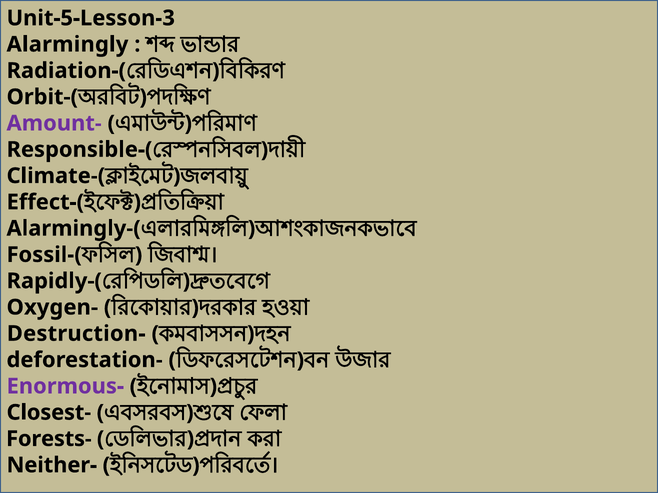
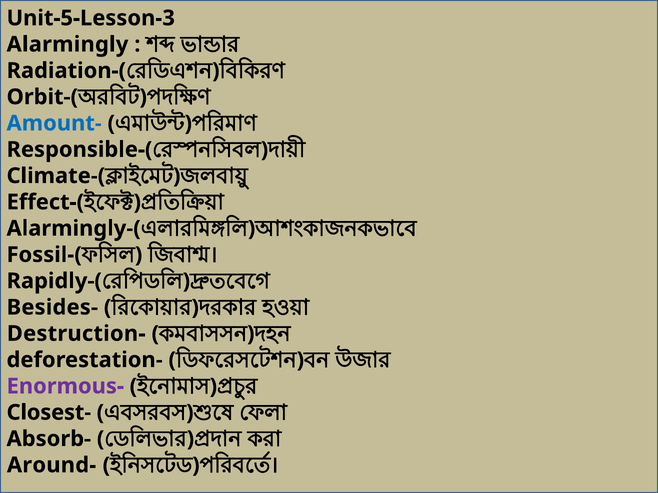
Amount- colour: purple -> blue (54, 123)
Oxygen-: Oxygen- -> Besides- (52, 308)
Forests-: Forests- -> Absorb- (49, 439)
Neither-: Neither- -> Around- (52, 466)
